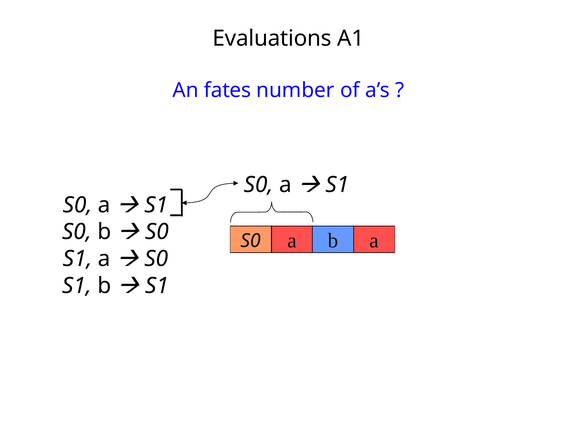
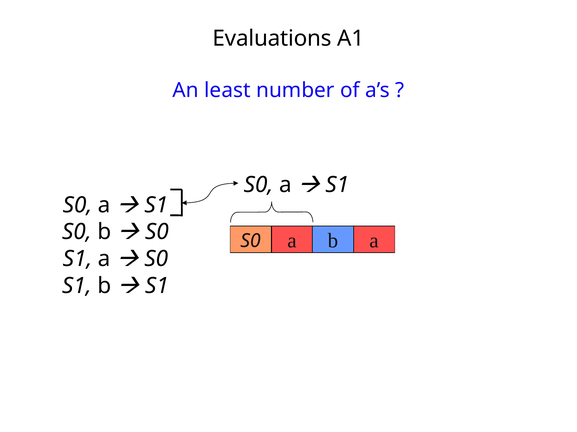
fates: fates -> least (227, 90)
